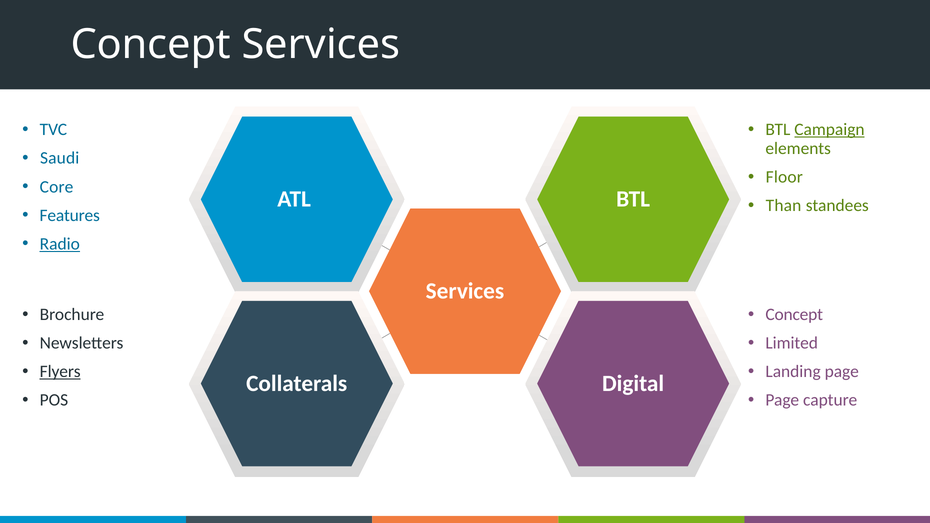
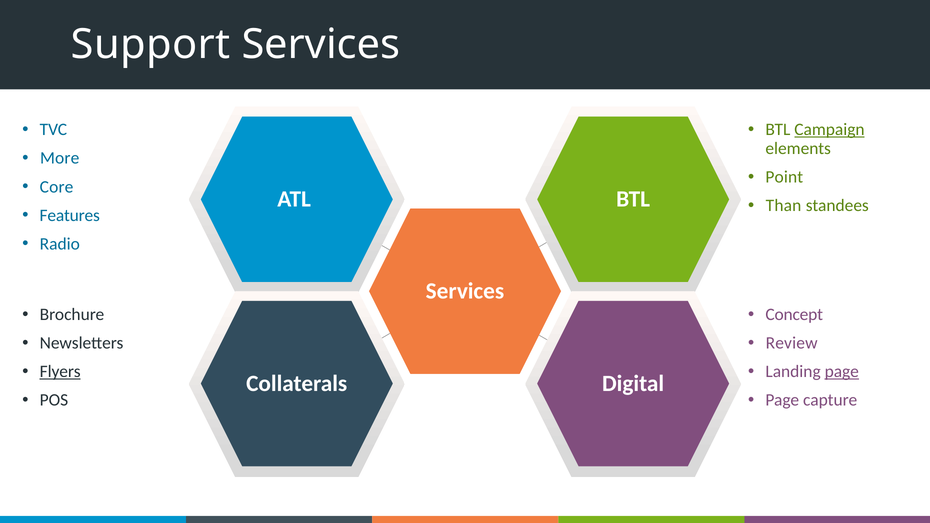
Concept: Concept -> Support (151, 44)
Saudi: Saudi -> More (60, 158)
Floor: Floor -> Point (784, 177)
Radio underline: present -> none (60, 244)
Limited: Limited -> Review (792, 343)
page underline: none -> present (842, 372)
